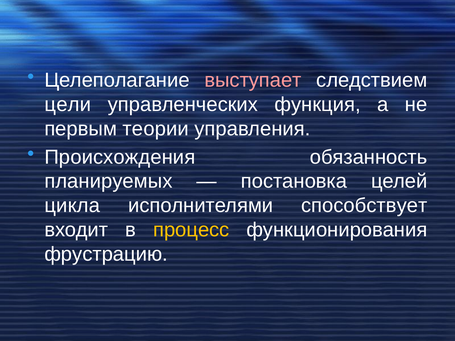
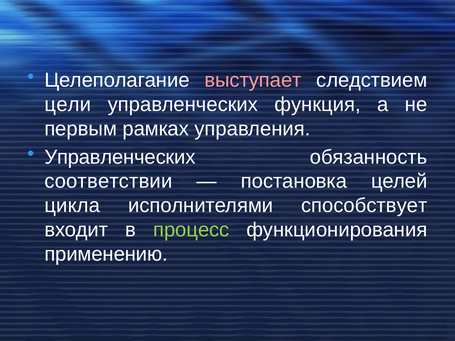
теории: теории -> рамках (156, 129)
Происхождения: Происхождения -> Управленческих (120, 157)
планируемых: планируемых -> соответствии (108, 181)
процесс colour: yellow -> light green (191, 230)
фрустрацию: фрустрацию -> применению (106, 254)
